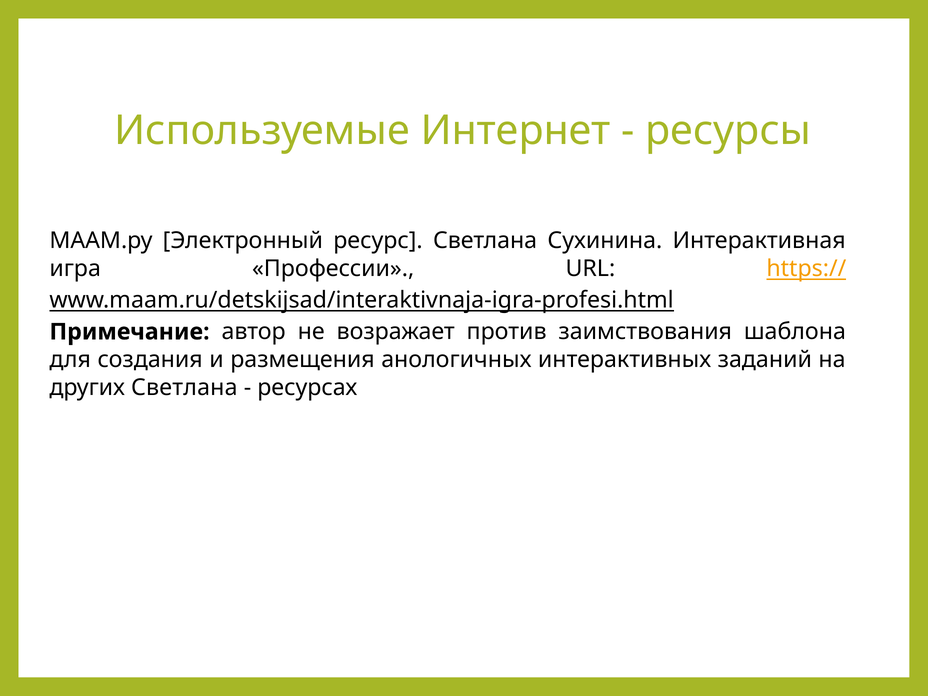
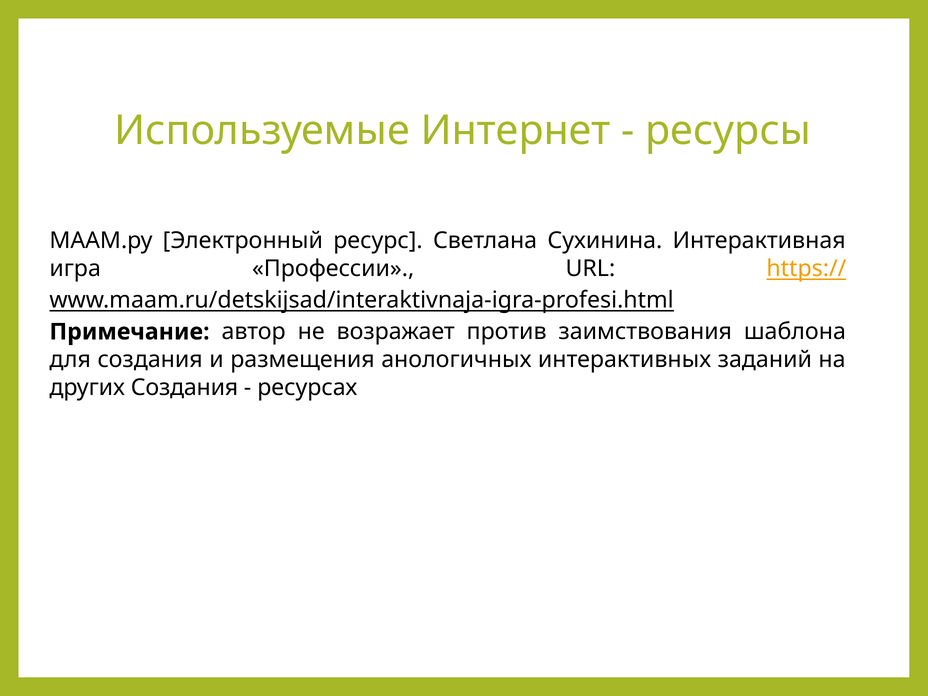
других Светлана: Светлана -> Создания (185, 387)
